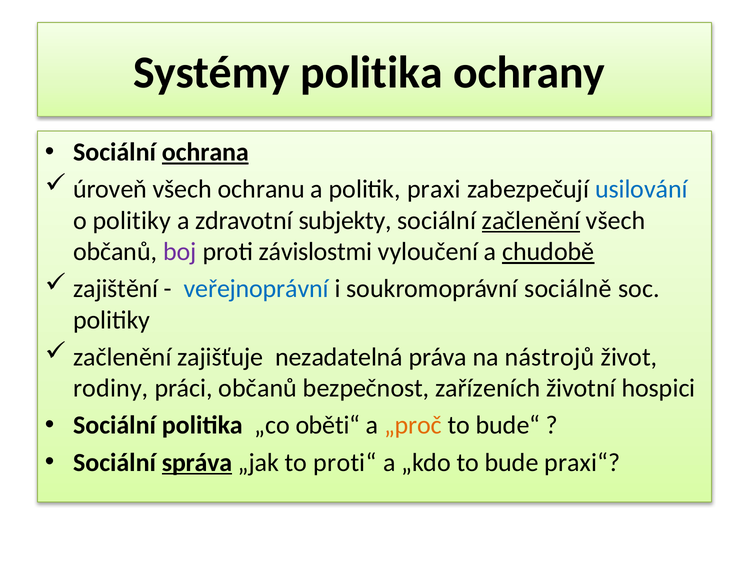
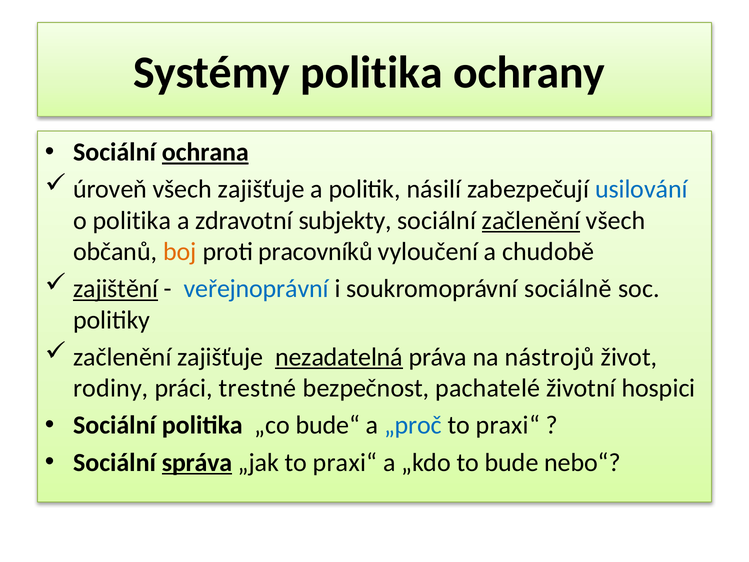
všech ochranu: ochranu -> zajišťuje (261, 189)
praxi: praxi -> násilí (434, 189)
o politiky: politiky -> politika (132, 220)
boj colour: purple -> orange (180, 252)
závislostmi: závislostmi -> pracovníků (316, 252)
chudobě underline: present -> none (548, 252)
zajištění underline: none -> present (116, 289)
nezadatelná underline: none -> present (339, 357)
práci občanů: občanů -> trestné (258, 388)
zařízeních: zařízeních -> pachatelé (488, 388)
oběti“: oběti“ -> bude“ (328, 425)
„proč colour: orange -> blue (413, 425)
bude“: bude“ -> praxi“ (508, 425)
„jak to proti“: proti“ -> praxi“ (345, 462)
praxi“: praxi“ -> nebo“ (582, 462)
